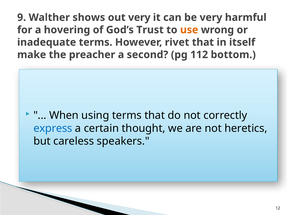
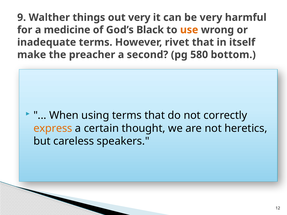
shows: shows -> things (89, 17)
hovering: hovering -> medicine (67, 30)
Trust: Trust -> Black (150, 30)
112: 112 -> 580 (199, 55)
express colour: blue -> orange (53, 128)
